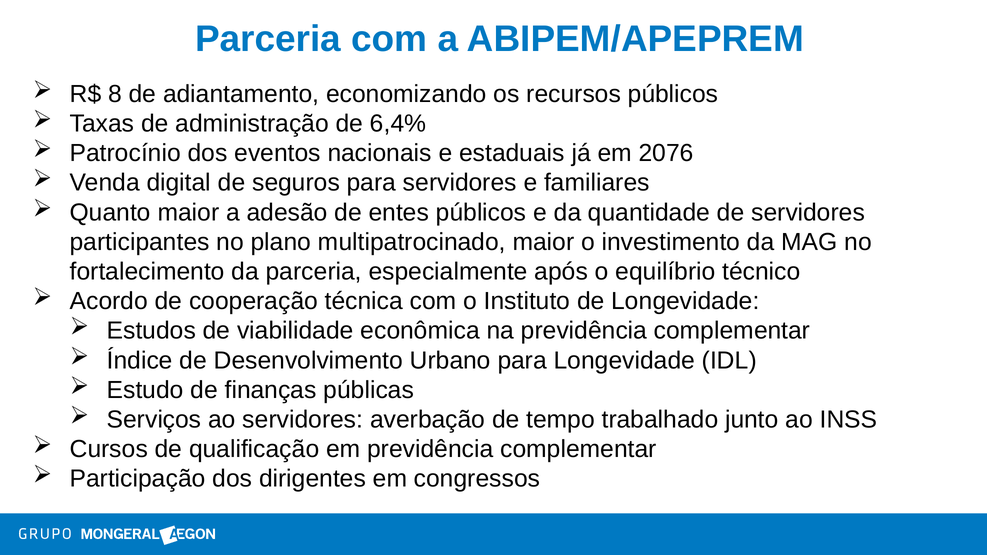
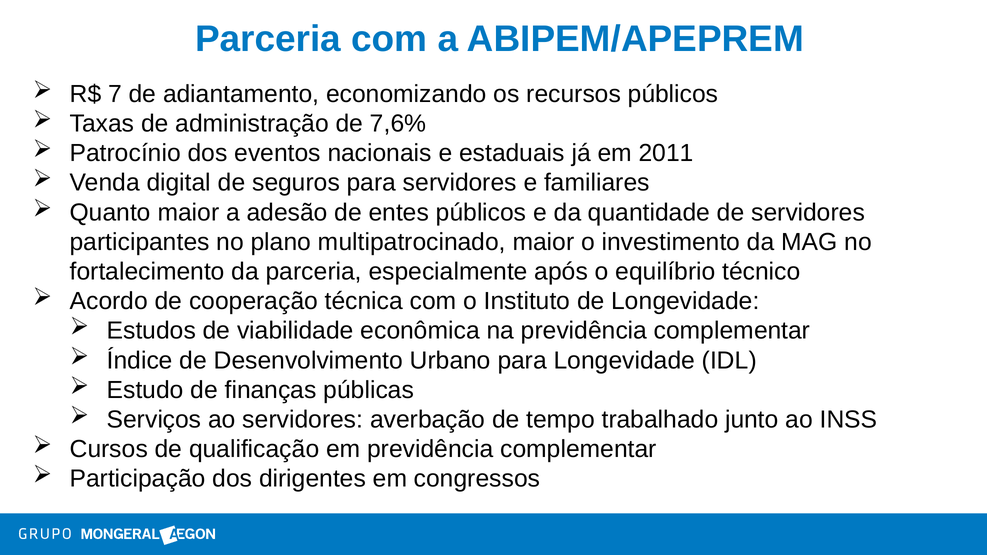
8: 8 -> 7 (115, 94)
6,4%: 6,4% -> 7,6% (398, 124)
2076: 2076 -> 2011 (666, 153)
